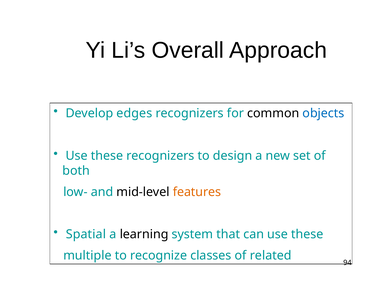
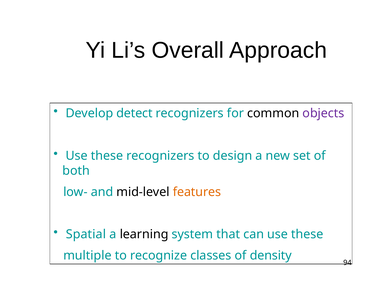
edges: edges -> detect (135, 113)
objects colour: blue -> purple (323, 113)
related: related -> density (271, 255)
